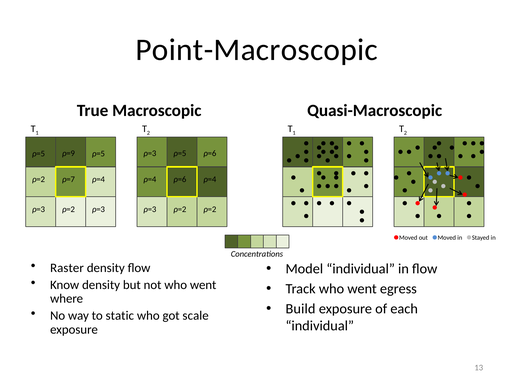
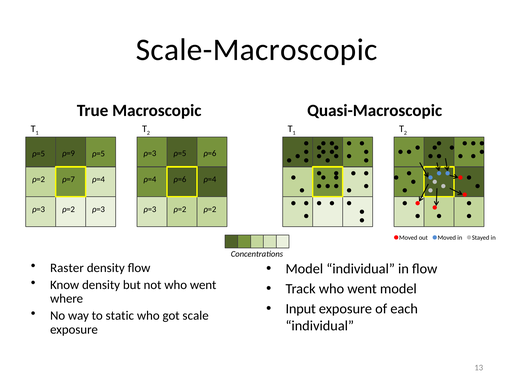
Point-Macroscopic: Point-Macroscopic -> Scale-Macroscopic (257, 50)
went egress: egress -> model (398, 289)
Build: Build -> Input (301, 309)
